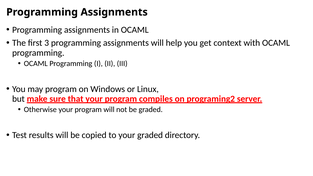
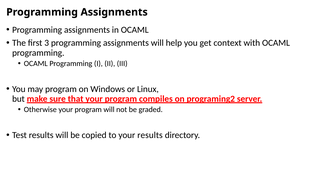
your graded: graded -> results (150, 135)
